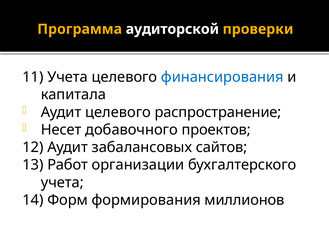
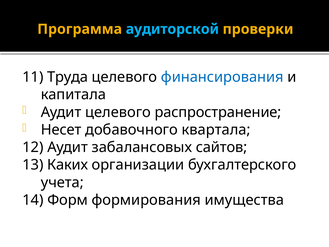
аудиторской colour: white -> light blue (172, 29)
11 Учета: Учета -> Труда (68, 77)
проектов: проектов -> квартала (216, 130)
Работ: Работ -> Каких (68, 165)
миллионов: миллионов -> имущества (244, 200)
